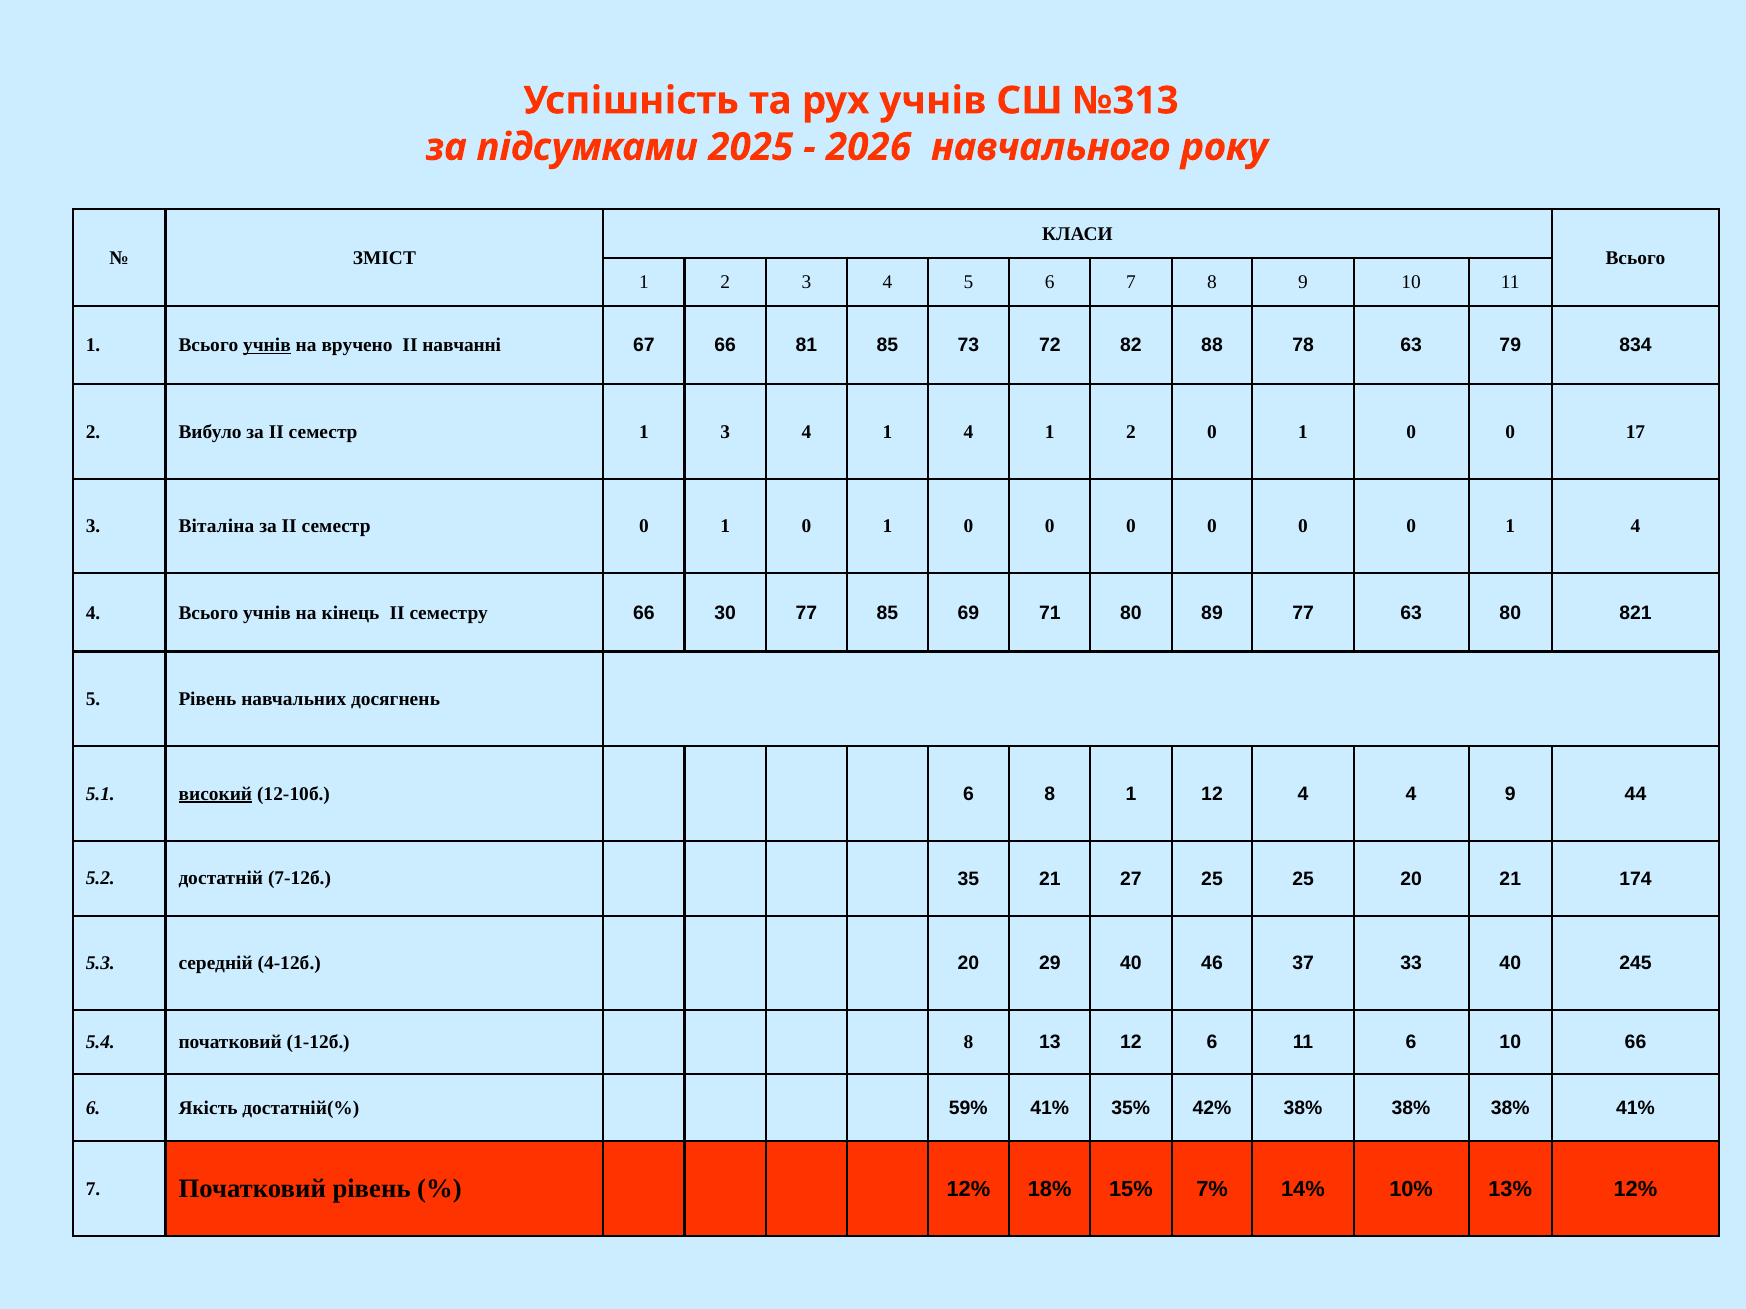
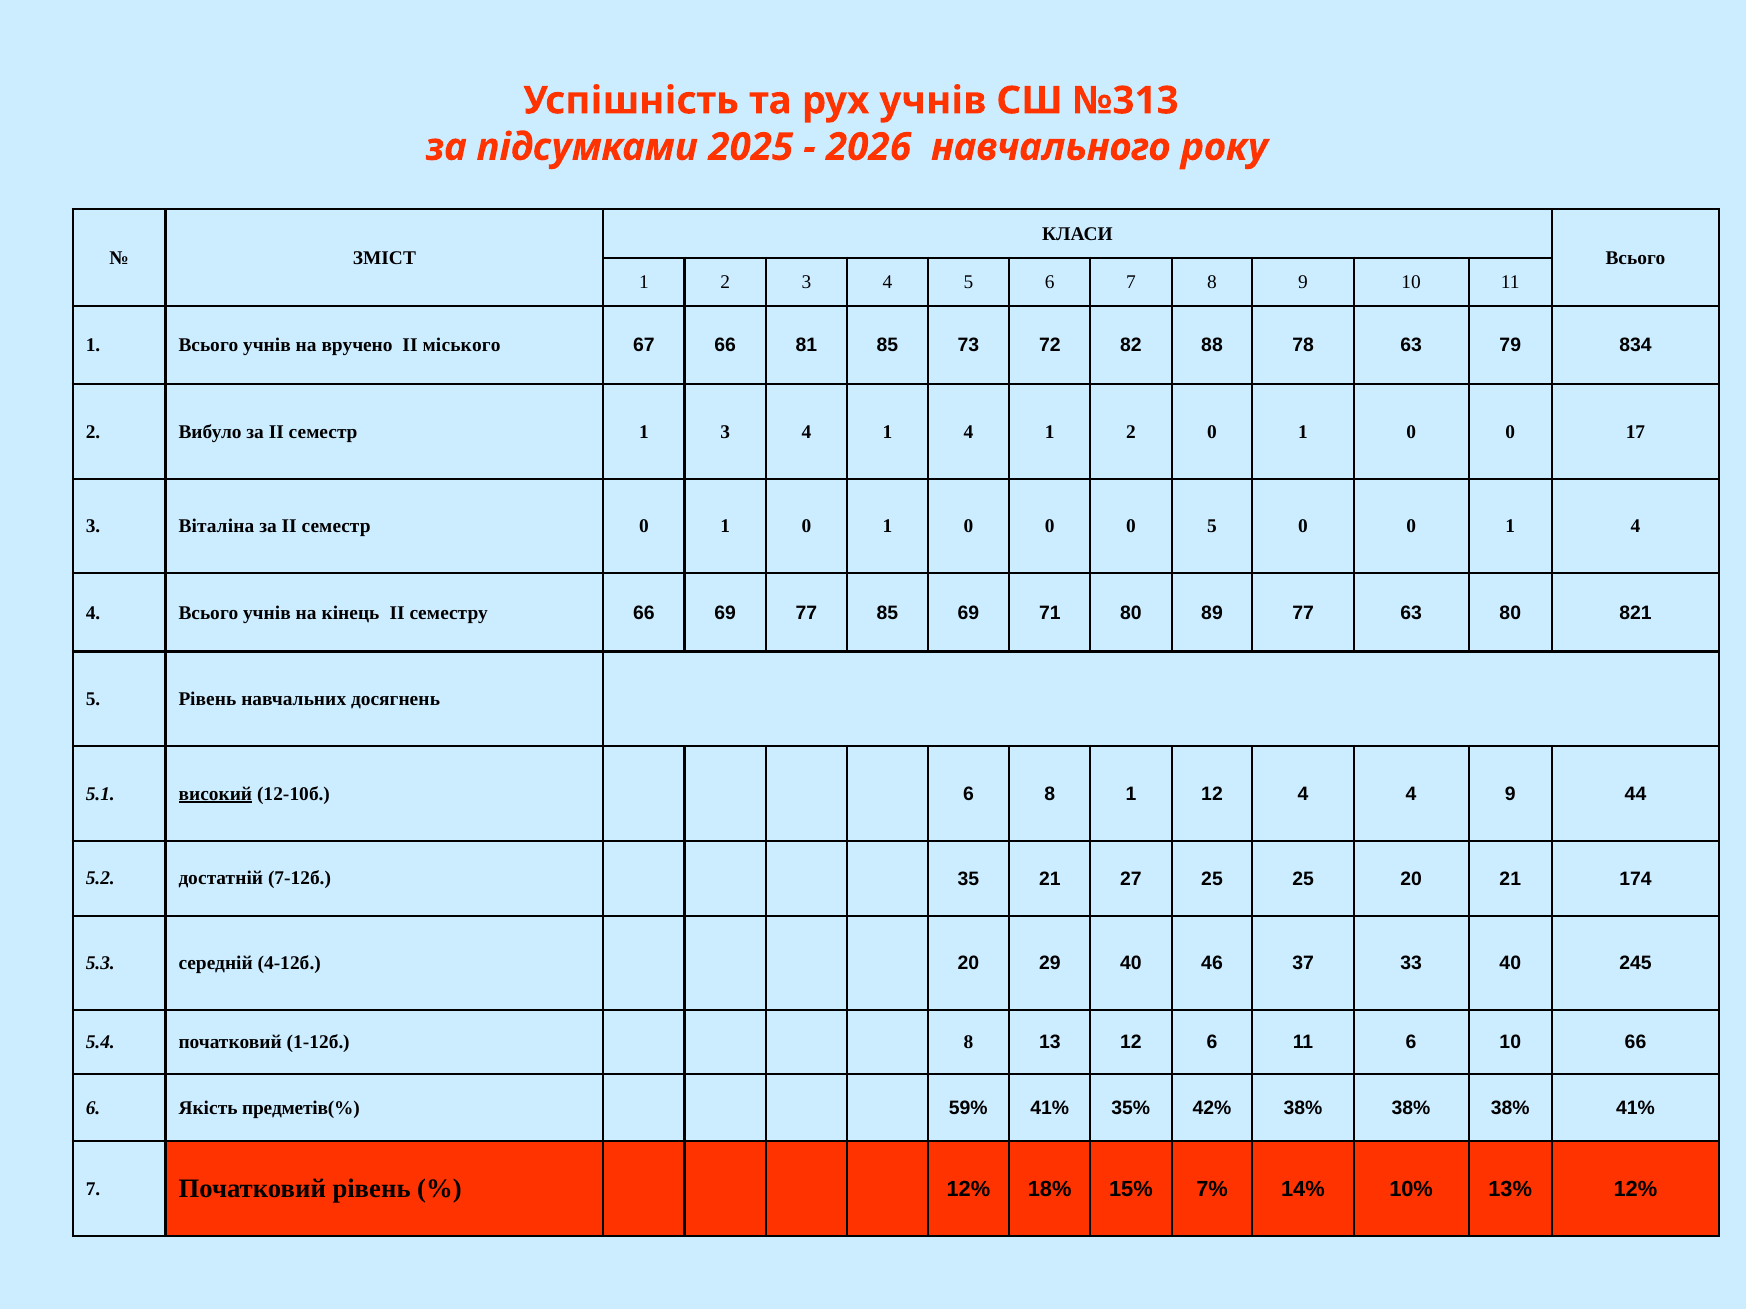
учнів underline: present -> none (267, 345)
навчанні: навчанні -> міського (462, 345)
0: 0 -> 5 (1212, 526)
66 30: 30 -> 69 (725, 613)
достатній(%: достатній(% -> предметів(% (301, 1108)
